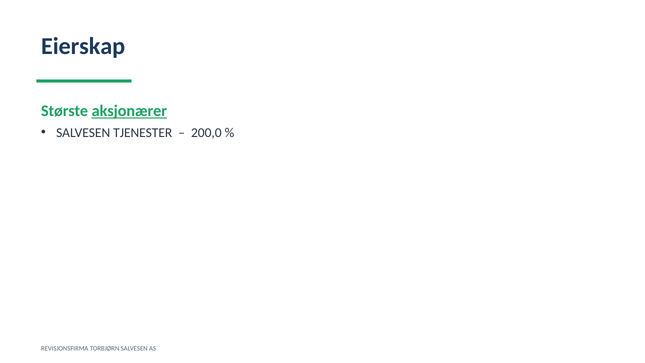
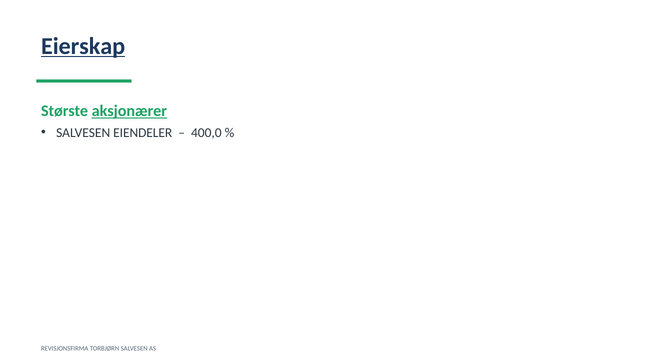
Eierskap underline: none -> present (83, 46)
TJENESTER: TJENESTER -> EIENDELER (143, 133)
200,0: 200,0 -> 400,0 (206, 133)
